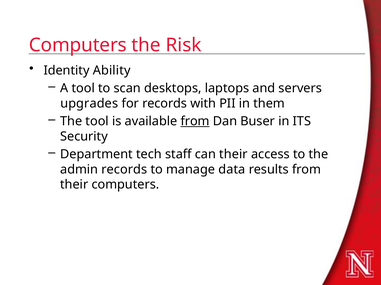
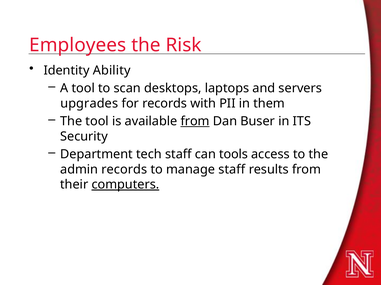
Computers: Computers -> Employees (78, 45)
can their: their -> tools (234, 155)
manage data: data -> staff (232, 170)
computers underline: none -> present (125, 185)
